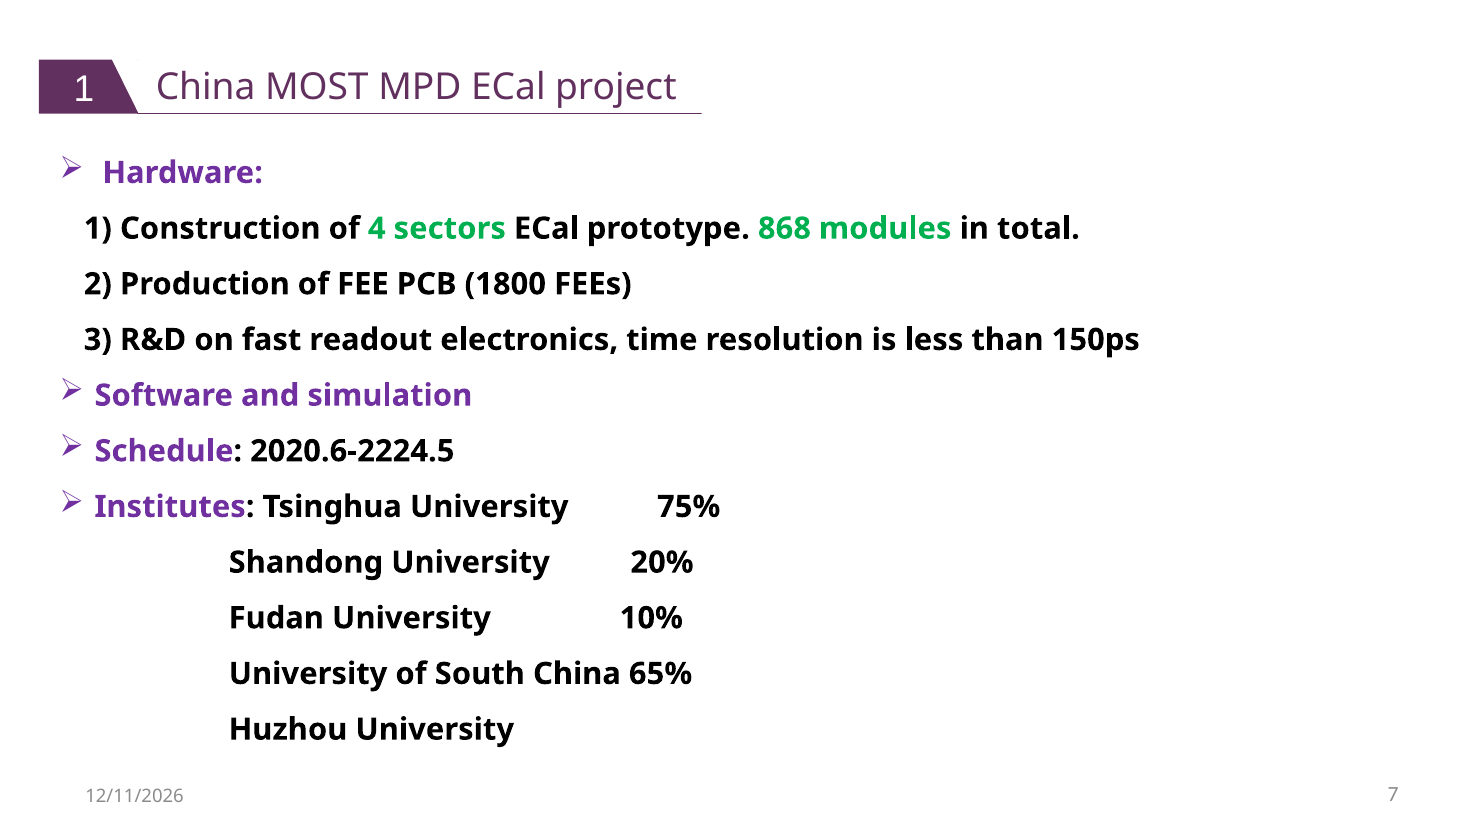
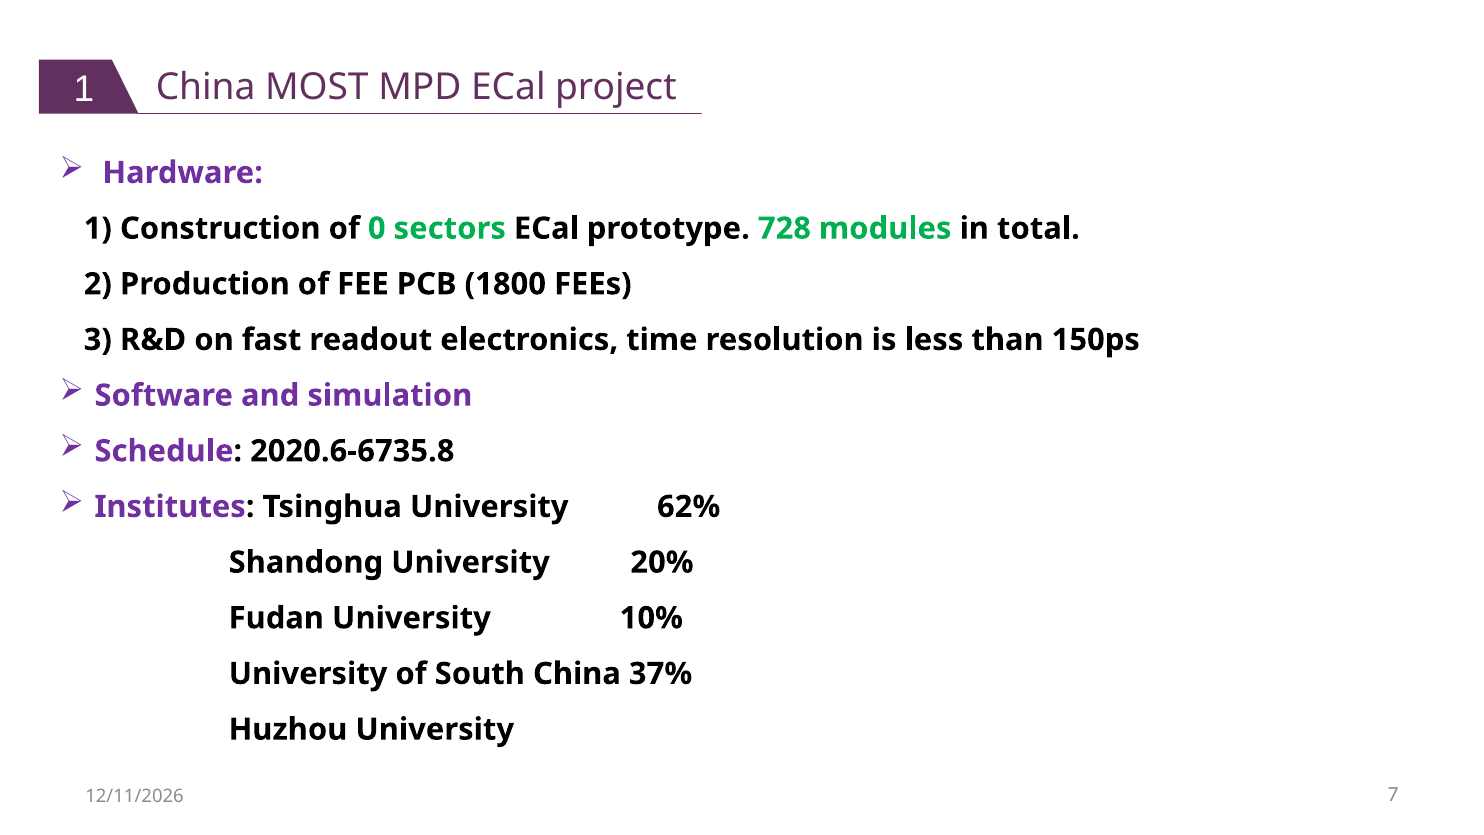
4: 4 -> 0 (377, 228)
868: 868 -> 728 (784, 228)
2020.6-2224.5: 2020.6-2224.5 -> 2020.6-6735.8 (352, 451)
75%: 75% -> 62% (689, 507)
65%: 65% -> 37% (661, 674)
